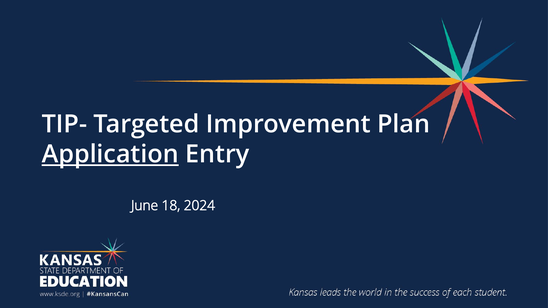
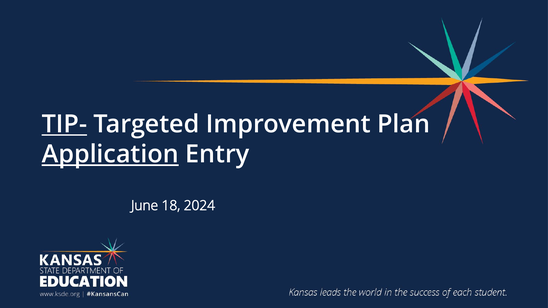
TIP- underline: none -> present (64, 124)
